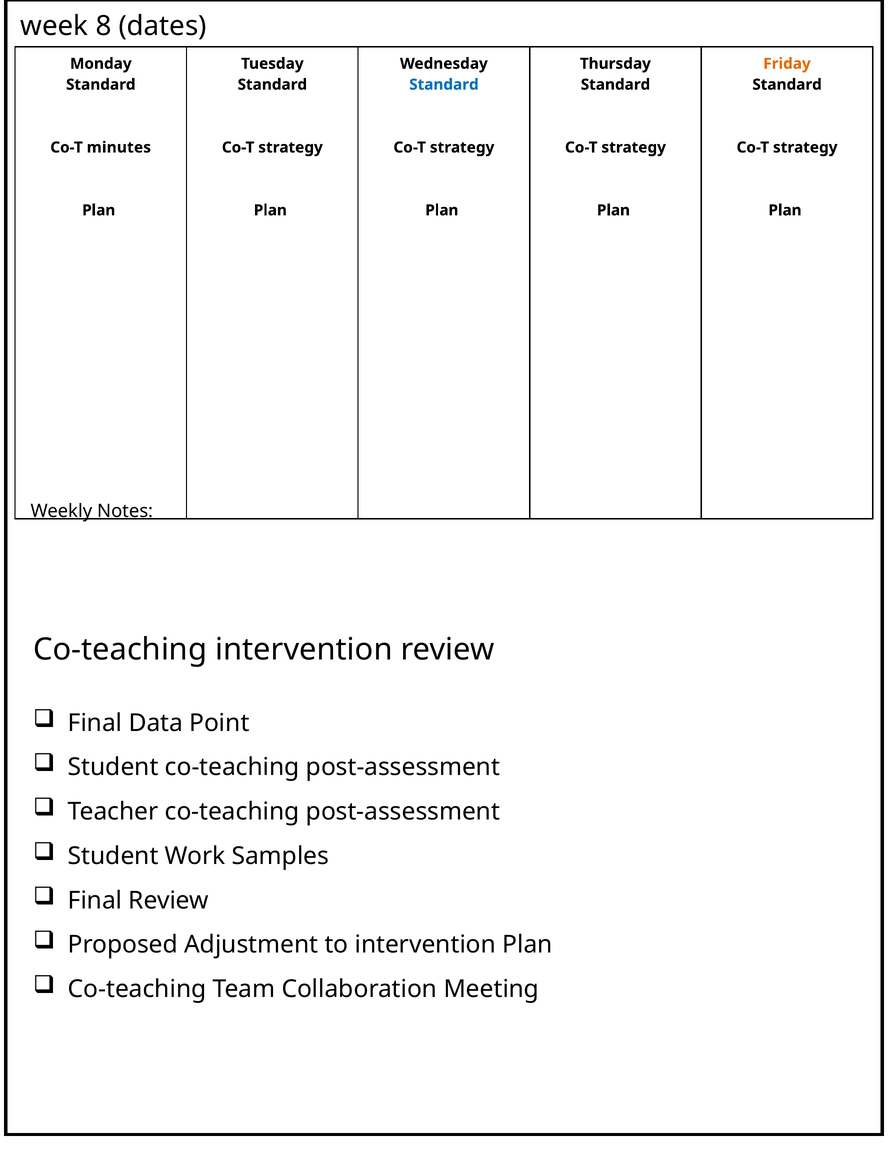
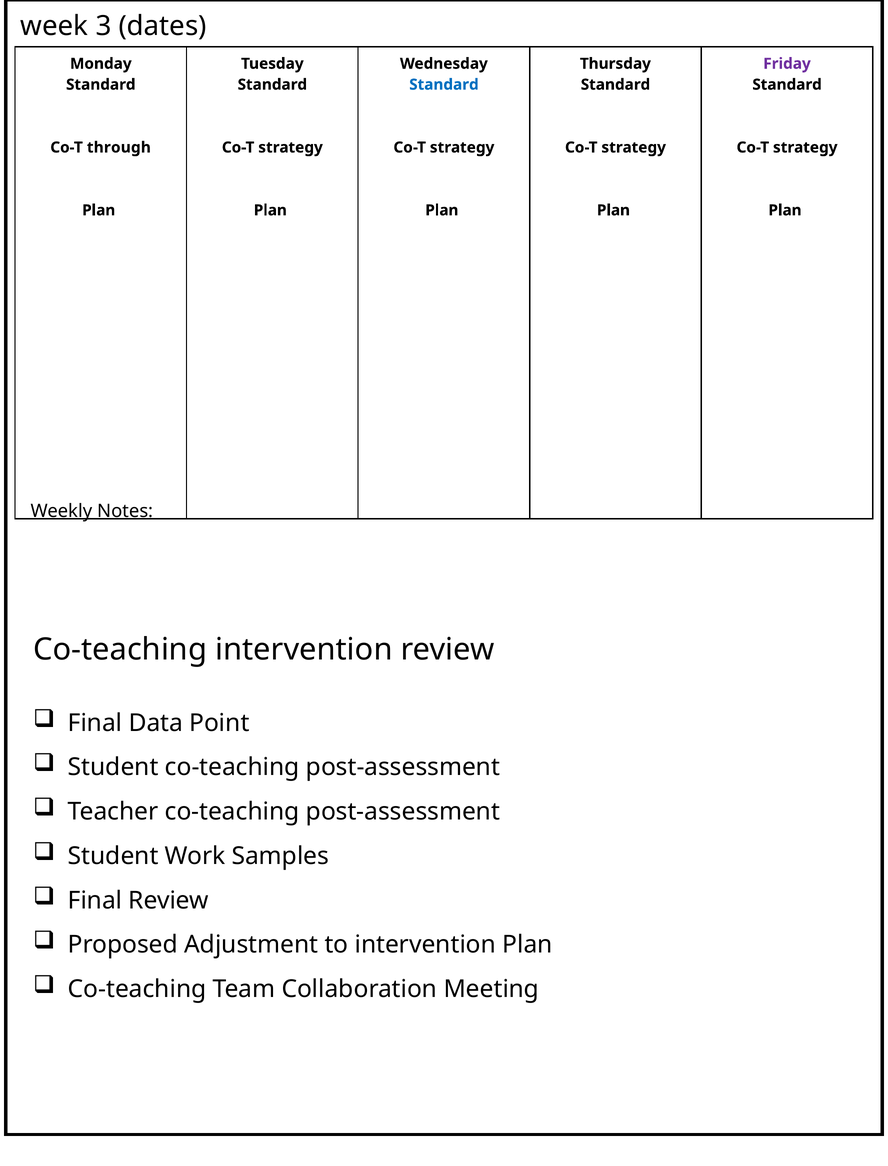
8: 8 -> 3 (103, 26)
Friday colour: orange -> purple (787, 64)
minutes: minutes -> through (119, 147)
